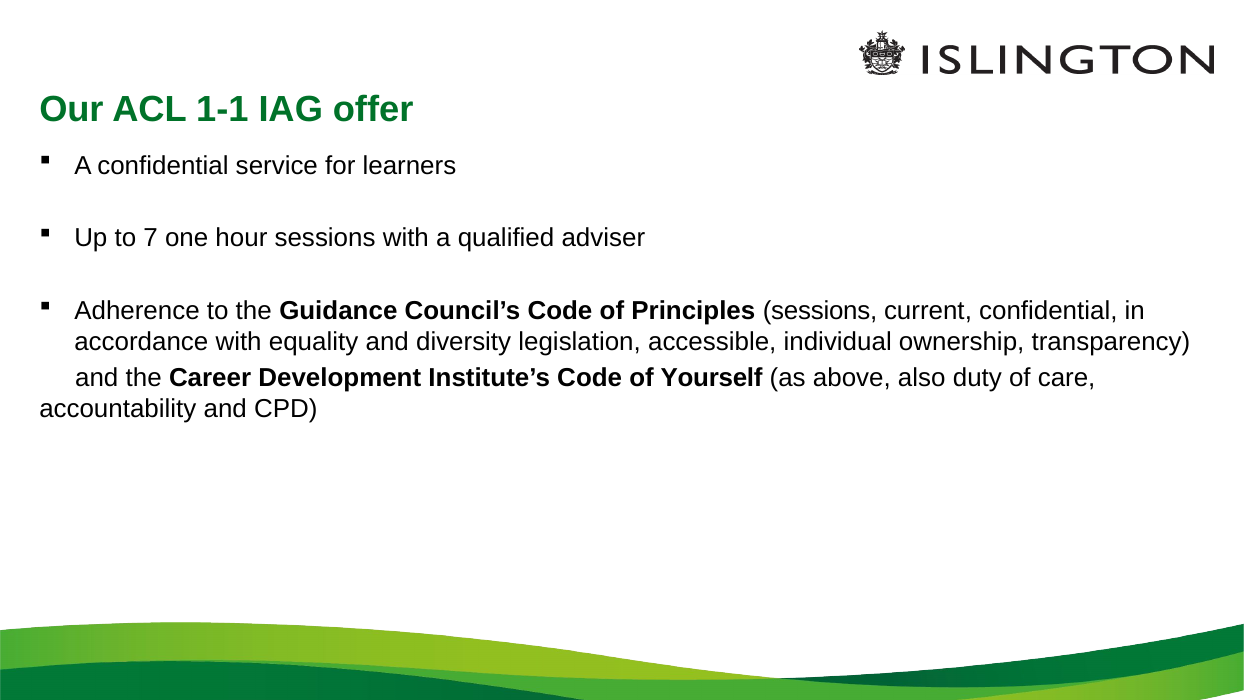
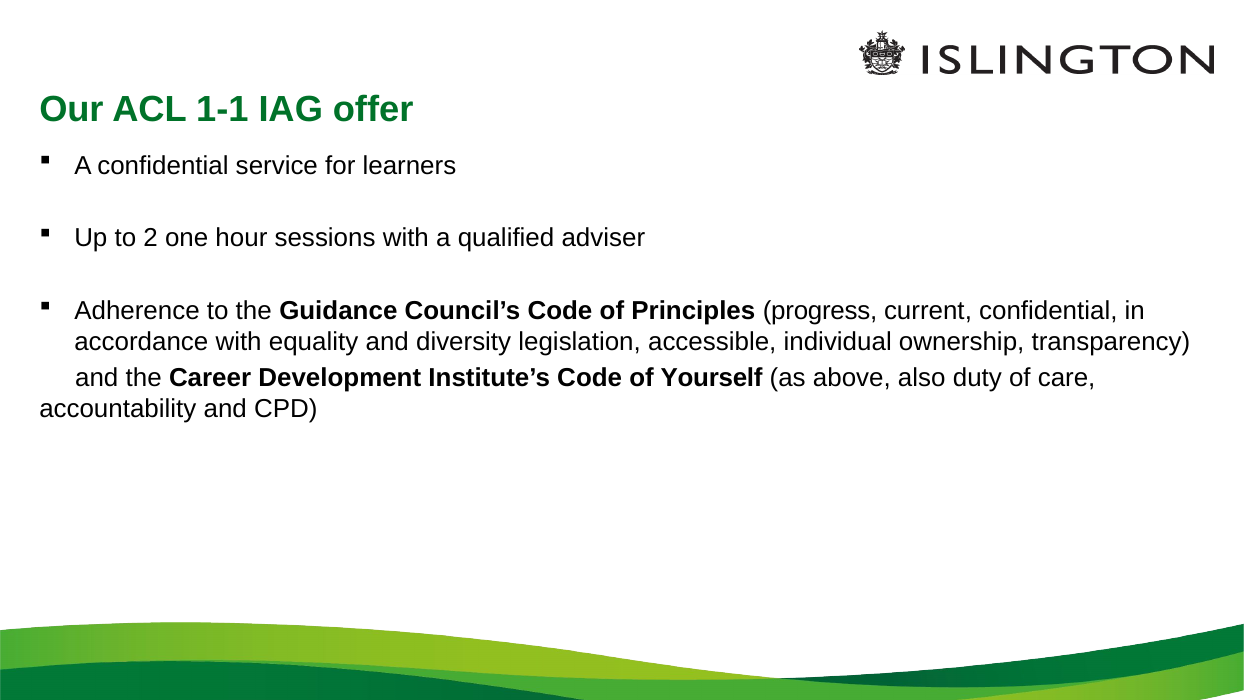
7: 7 -> 2 (151, 238)
Principles sessions: sessions -> progress (820, 311)
